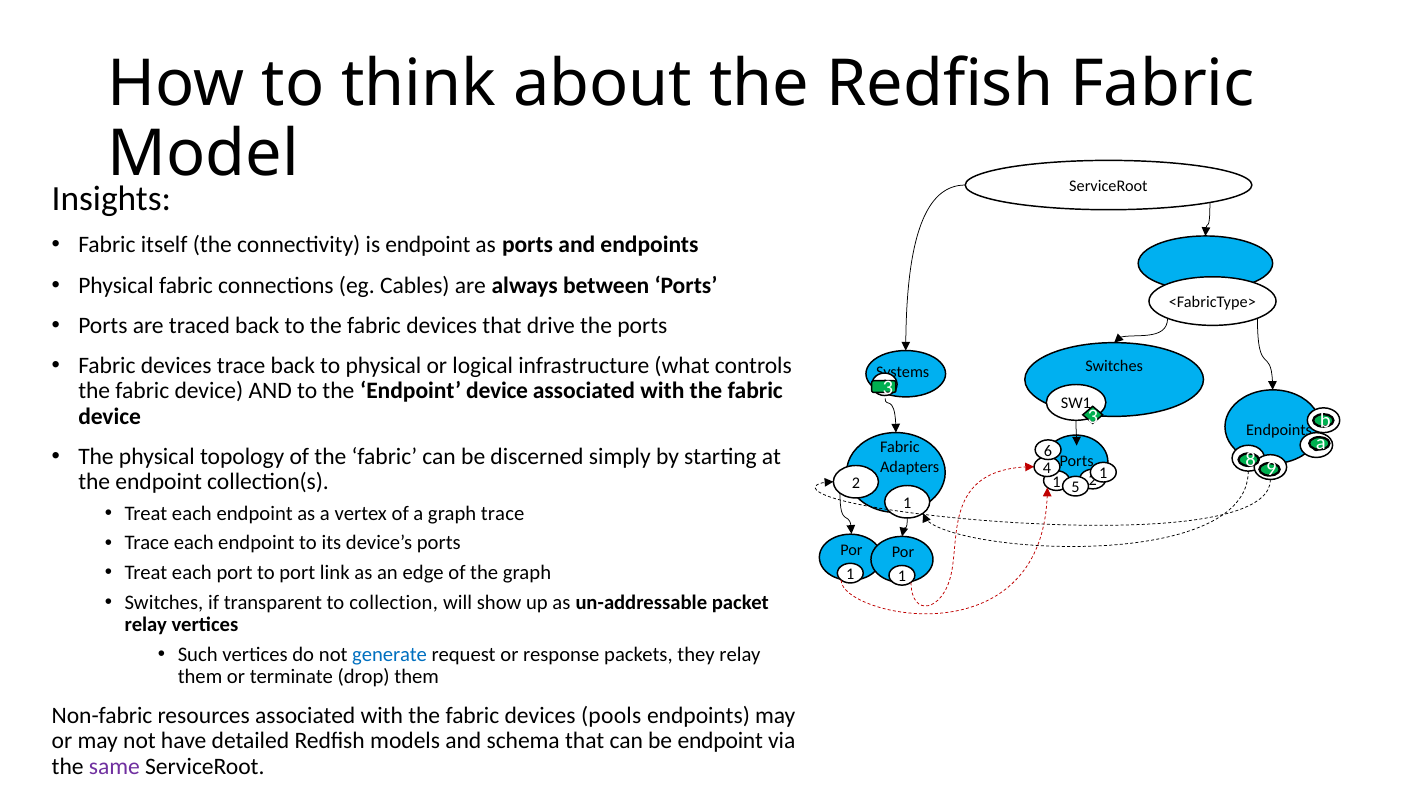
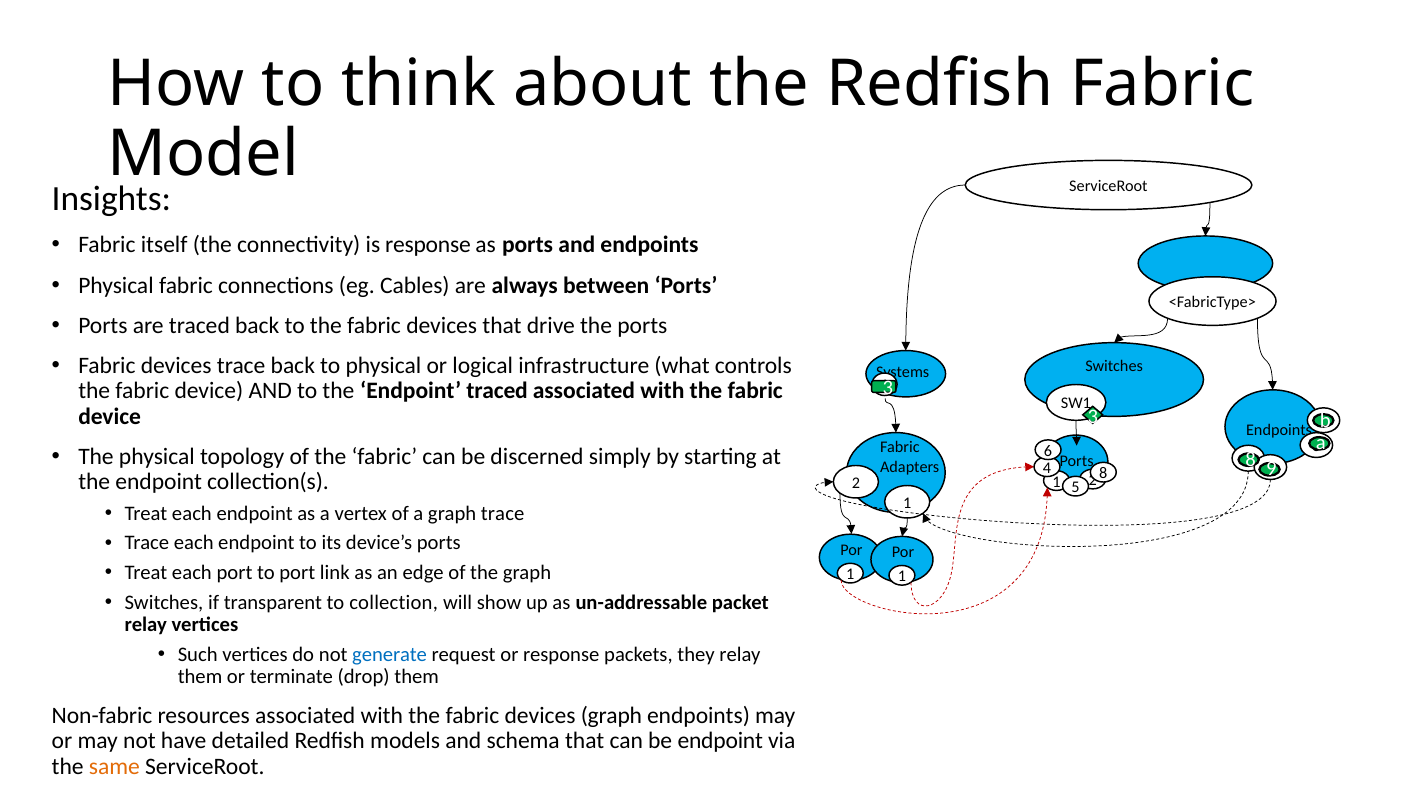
is endpoint: endpoint -> response (428, 245)
Endpoint device: device -> traced (497, 391)
1: 1 -> 8 (1103, 474)
devices pools: pools -> graph (611, 716)
same colour: purple -> orange (114, 767)
